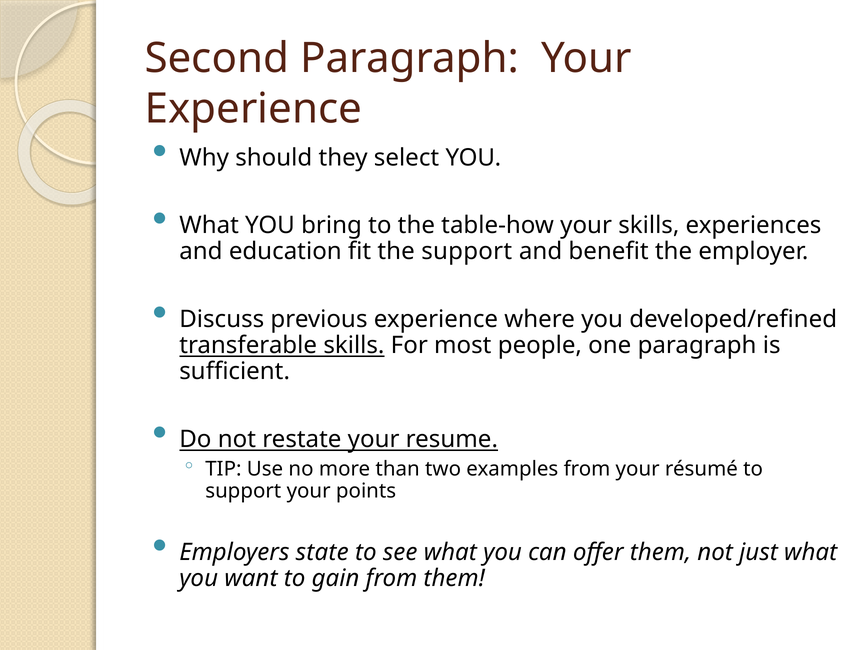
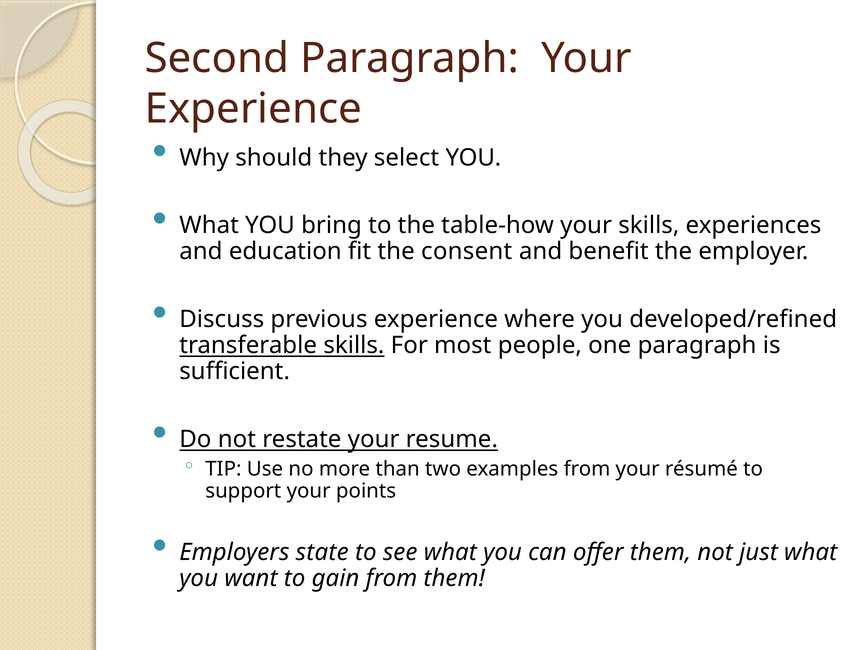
the support: support -> consent (467, 252)
